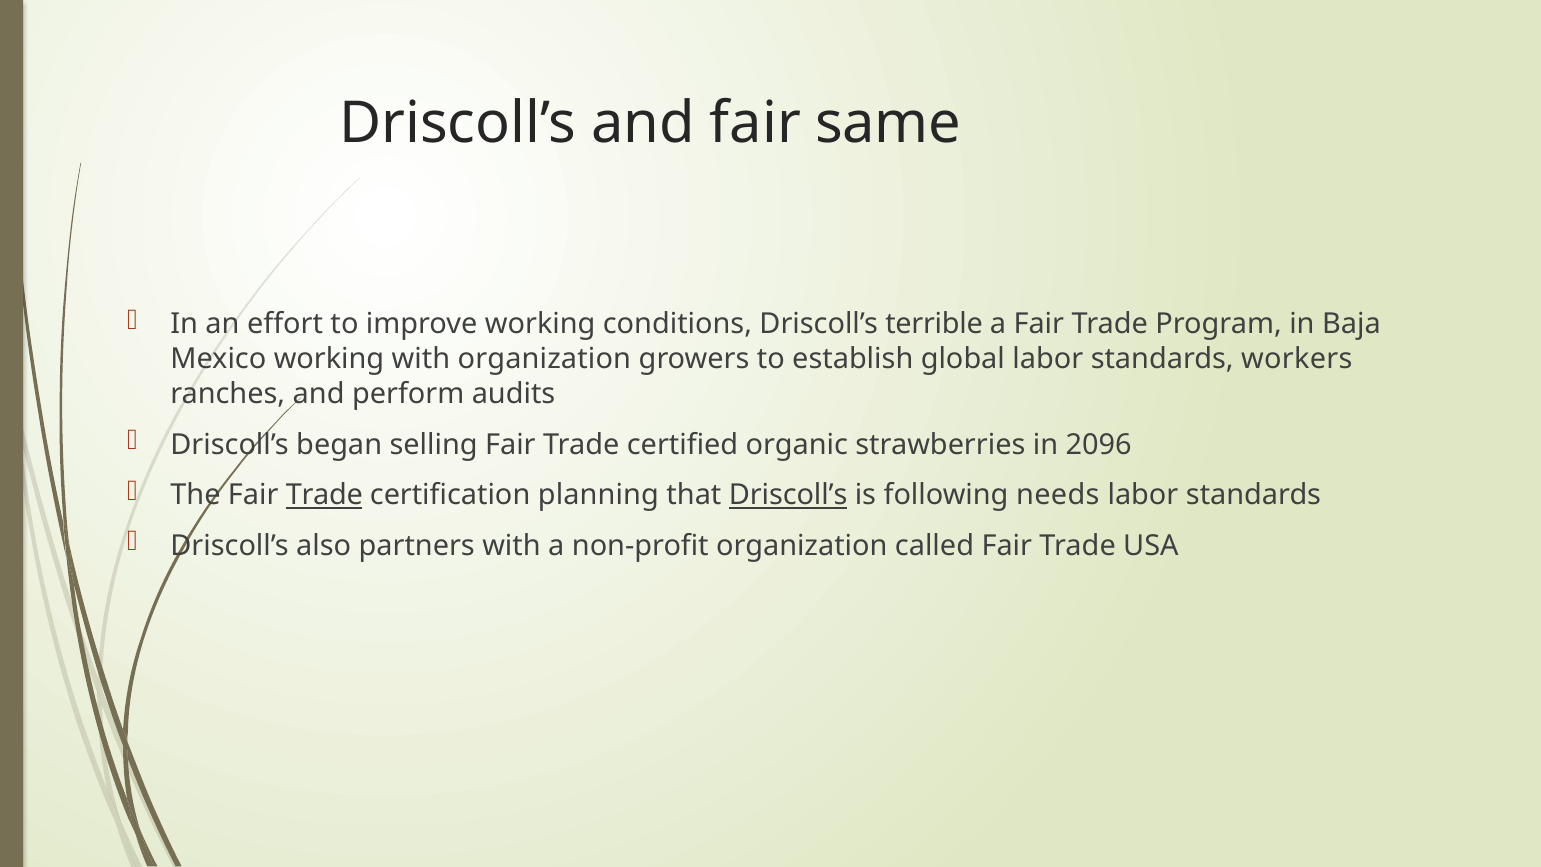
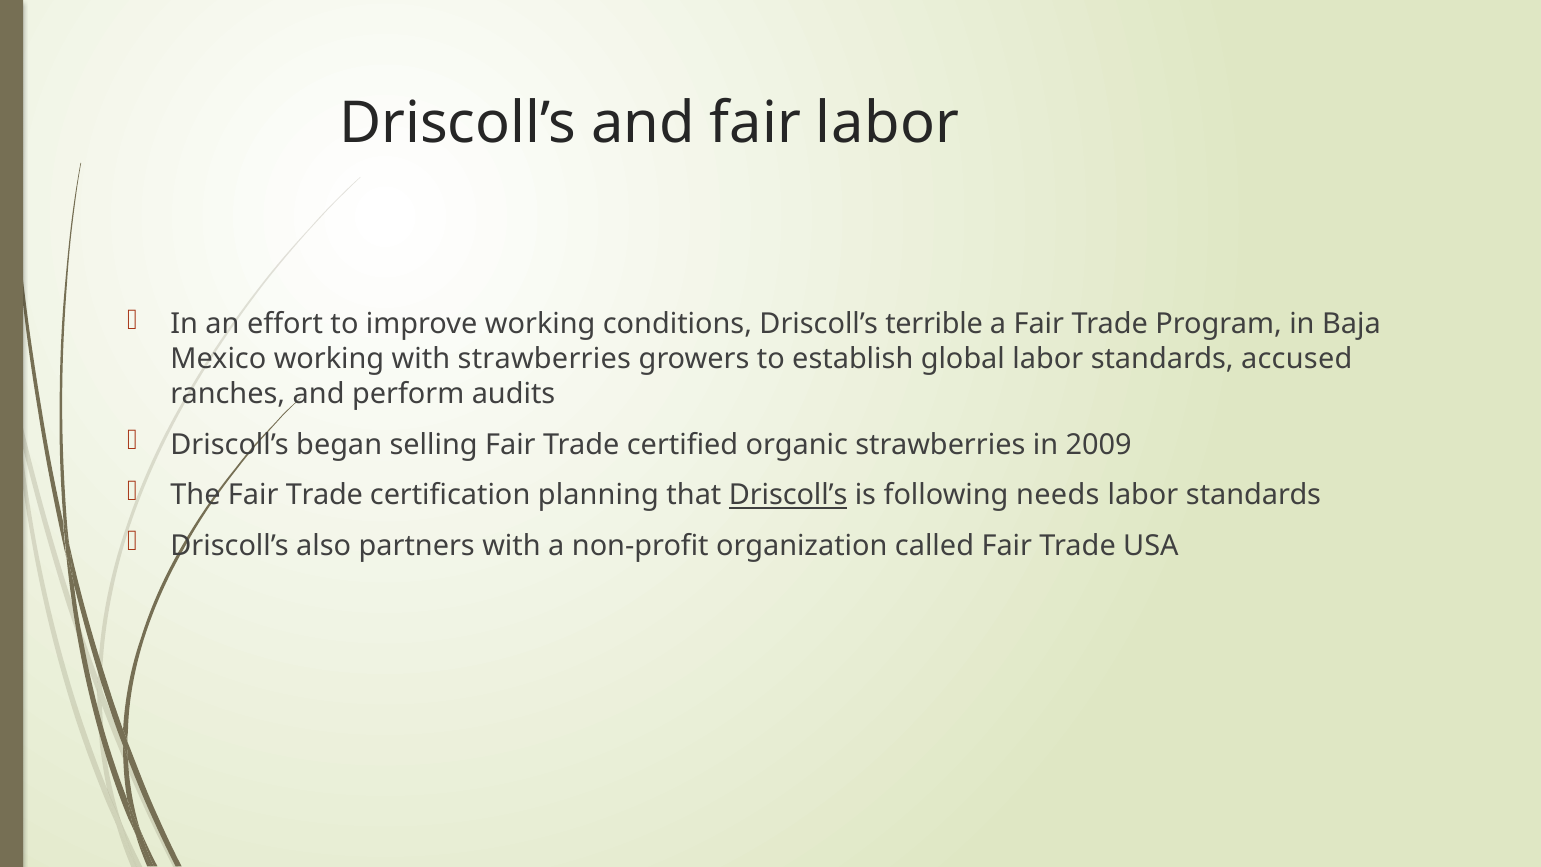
fair same: same -> labor (888, 123)
with organization: organization -> strawberries (544, 359)
workers: workers -> accused (1297, 359)
2096: 2096 -> 2009 (1099, 444)
Trade underline: present -> none (324, 495)
